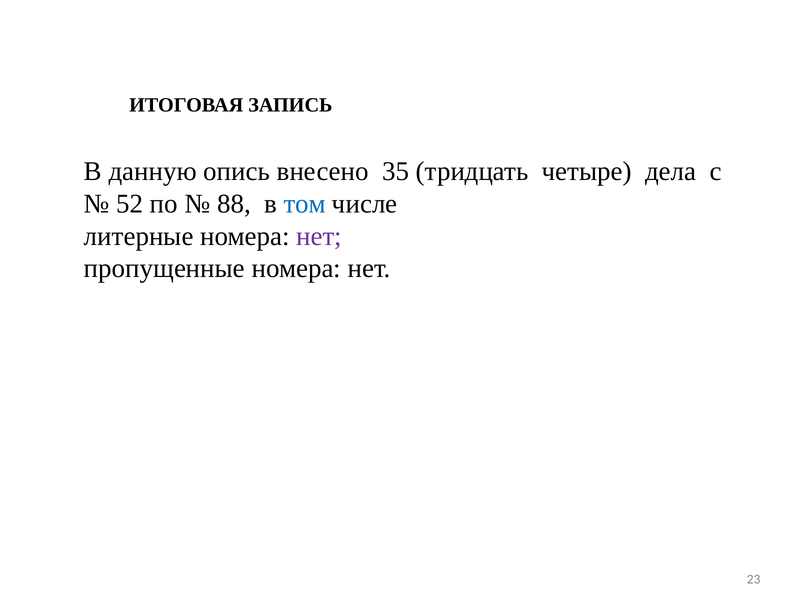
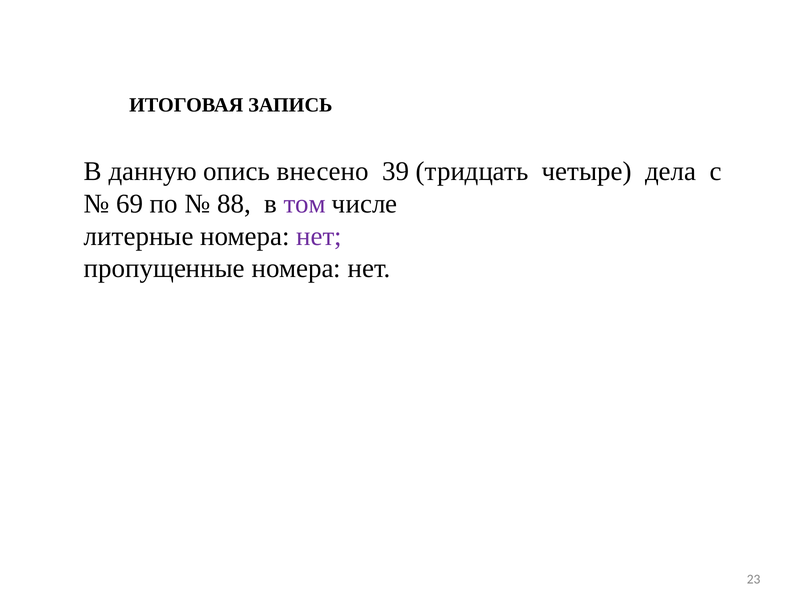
35: 35 -> 39 (396, 171)
52: 52 -> 69 (130, 204)
том colour: blue -> purple (305, 204)
